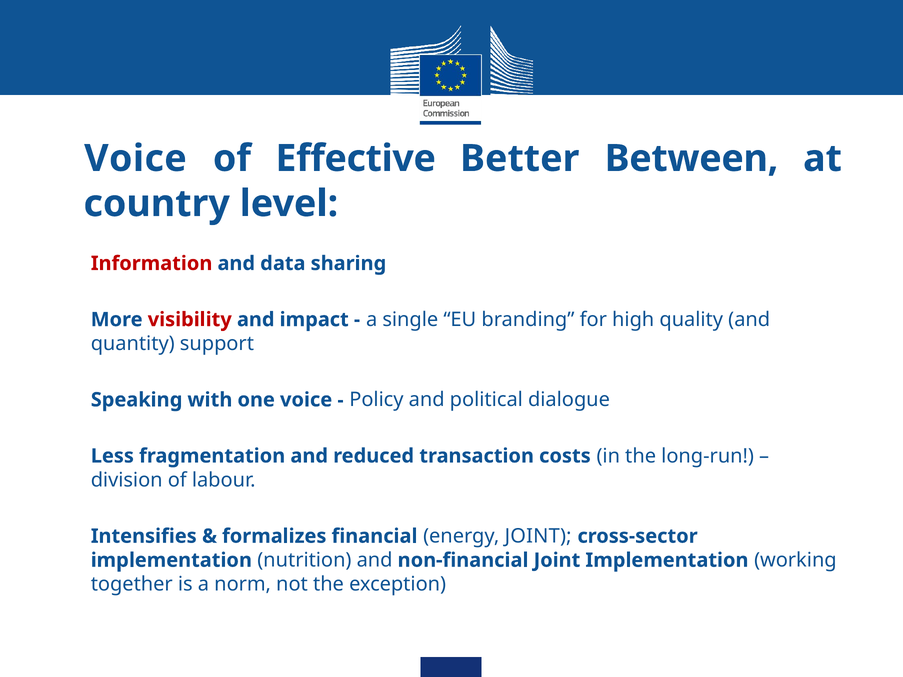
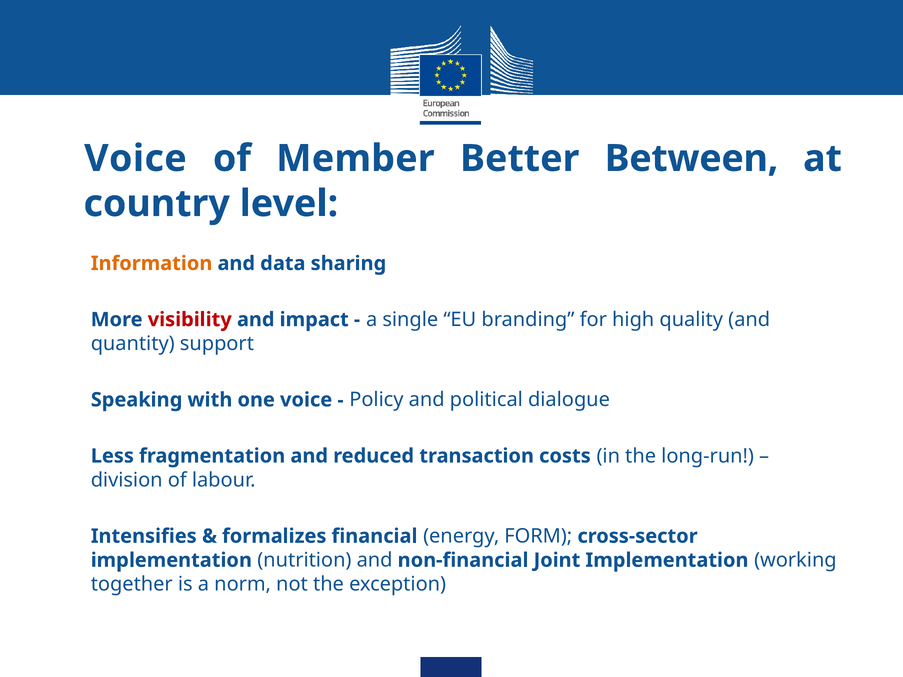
Effective: Effective -> Member (355, 159)
Information colour: red -> orange (152, 264)
energy JOINT: JOINT -> FORM (538, 536)
